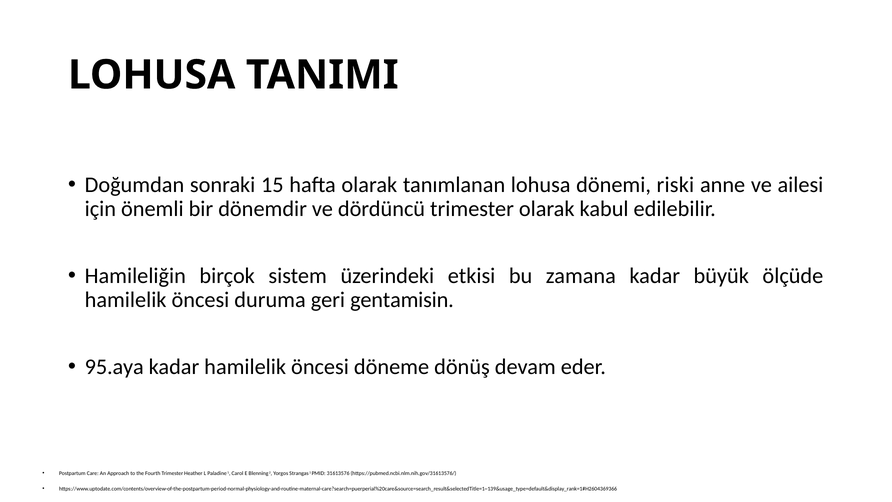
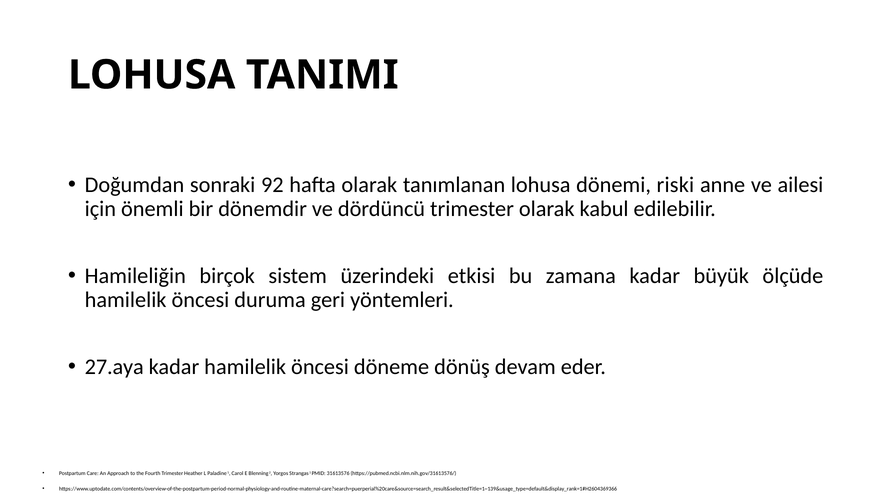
15: 15 -> 92 (272, 185)
gentamisin: gentamisin -> yöntemleri (402, 300)
95.aya: 95.aya -> 27.aya (114, 367)
